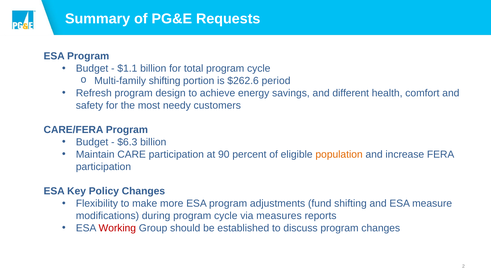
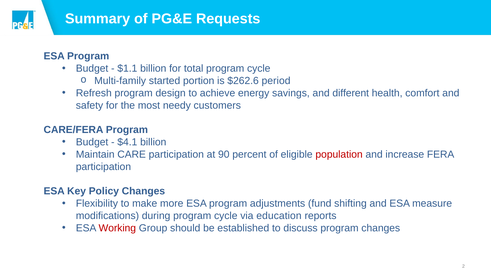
Multi-family shifting: shifting -> started (165, 81)
$6.3: $6.3 -> $4.1 (127, 142)
population colour: orange -> red (339, 155)
measures: measures -> education (279, 216)
